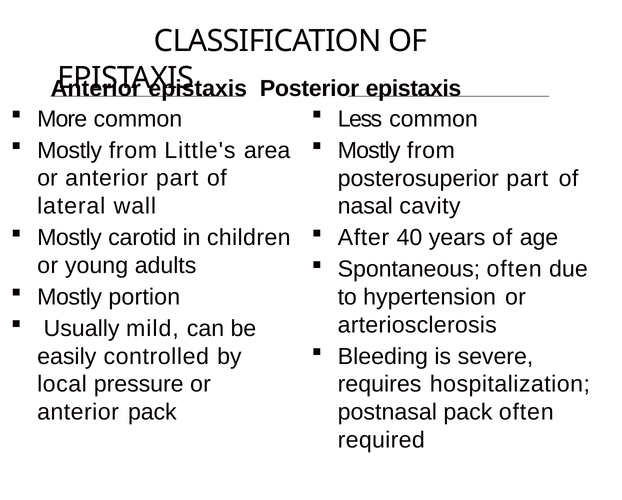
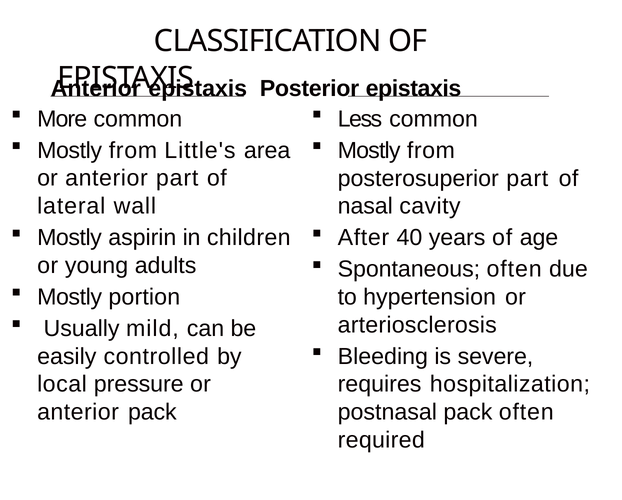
carotid: carotid -> aspirin (142, 238)
